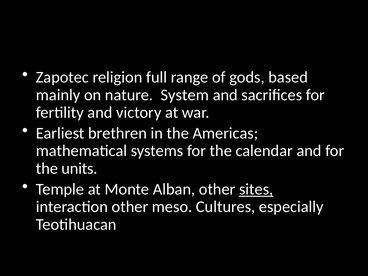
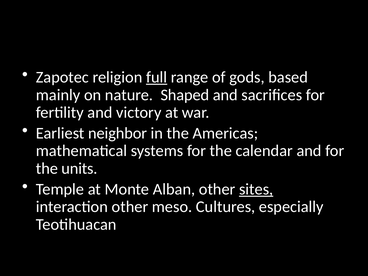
full underline: none -> present (157, 77)
System: System -> Shaped (185, 95)
brethren: brethren -> neighbor (118, 133)
